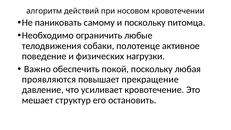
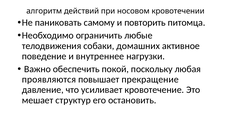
и поскольку: поскольку -> повторить (145, 23)
полотенце: полотенце -> домашних (138, 46)
физических: физических -> внутреннее (100, 56)
